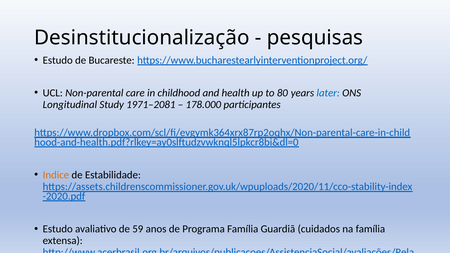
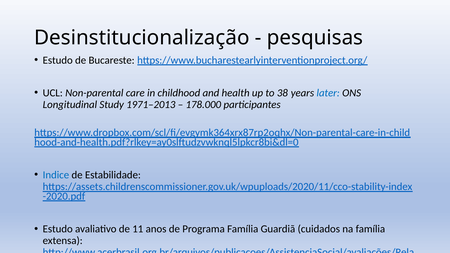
80: 80 -> 38 (282, 93)
1971–2081: 1971–2081 -> 1971–2013 (151, 105)
Indice colour: orange -> blue (56, 175)
59: 59 -> 11 (138, 229)
